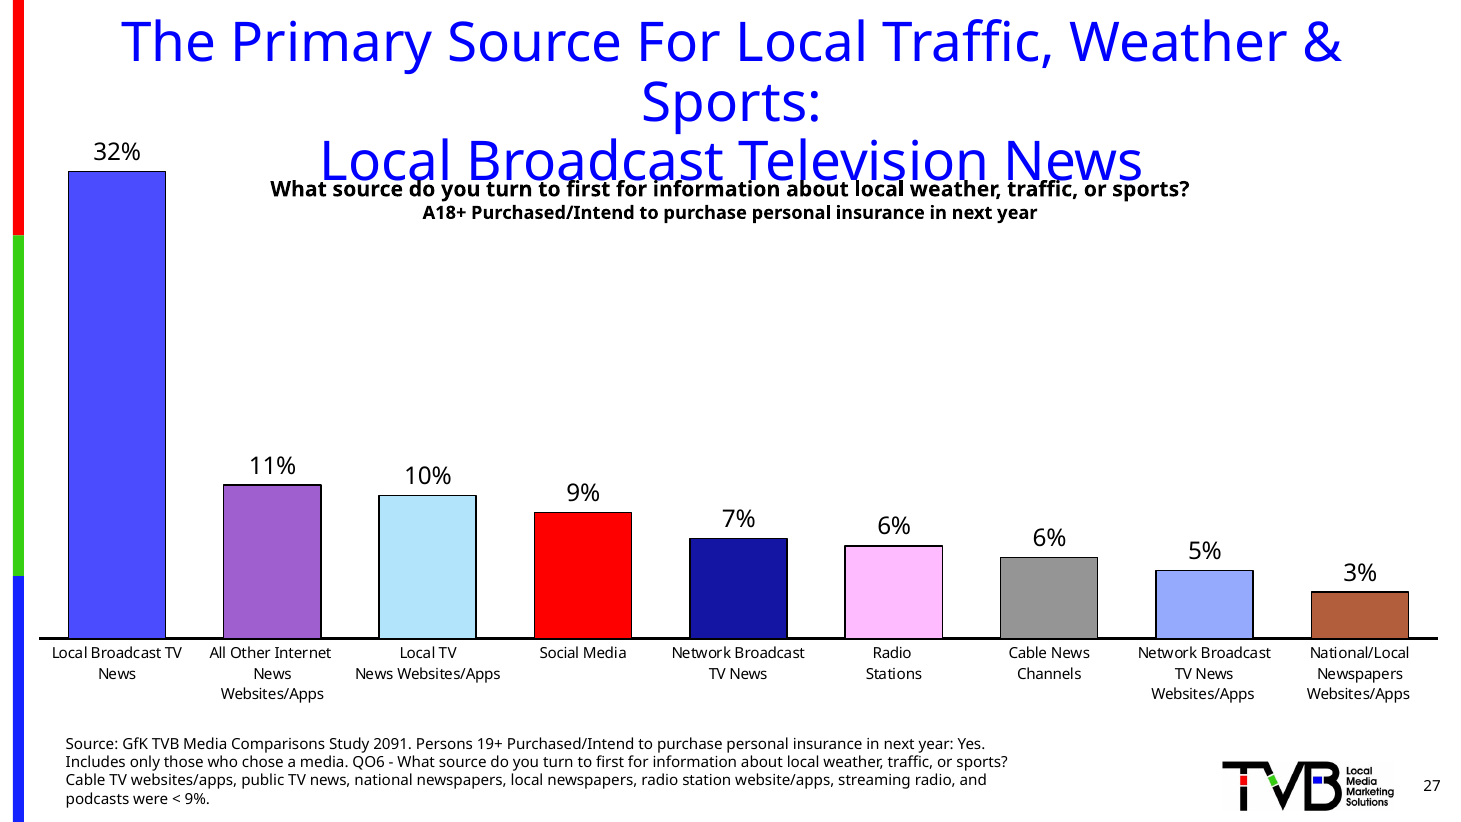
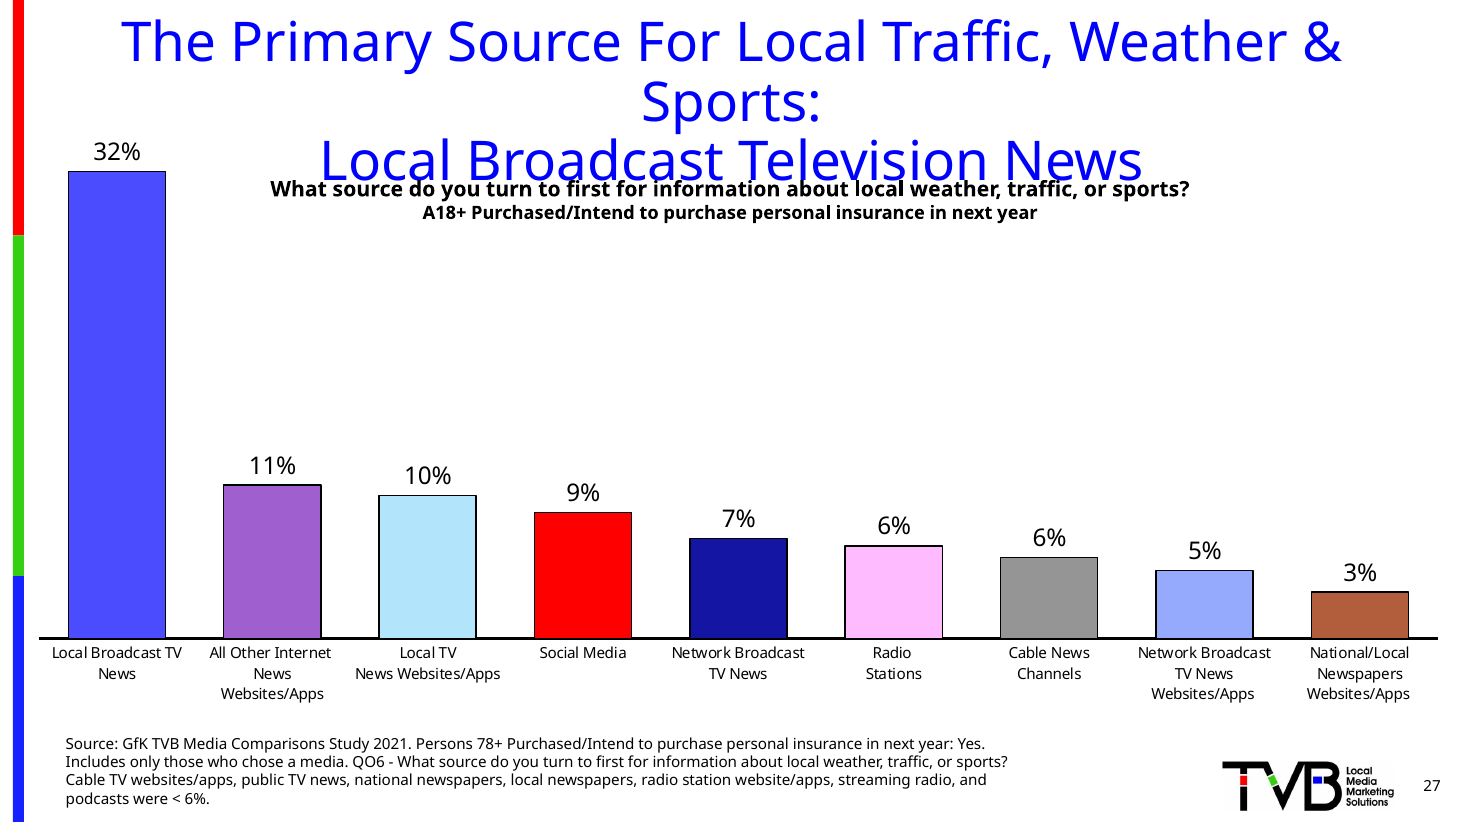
2091: 2091 -> 2021 (393, 744)
19+: 19+ -> 78+ (490, 744)
9%: 9% -> 6% (197, 799)
